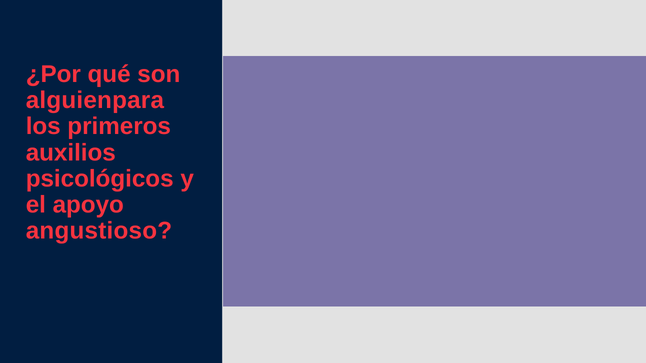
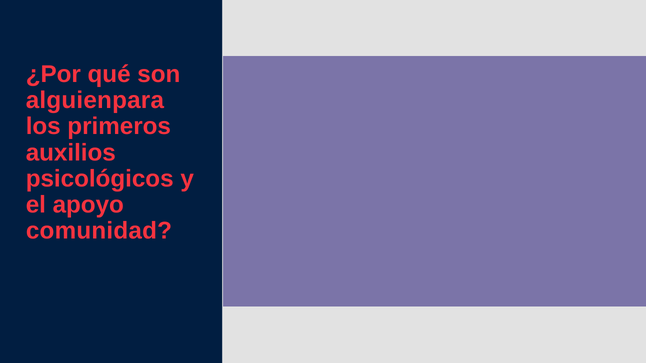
angustioso: angustioso -> comunidad (99, 231)
